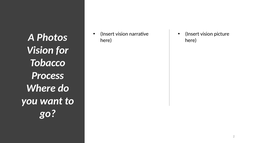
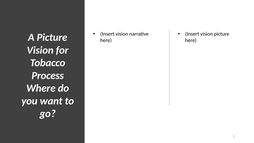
A Photos: Photos -> Picture (52, 37)
